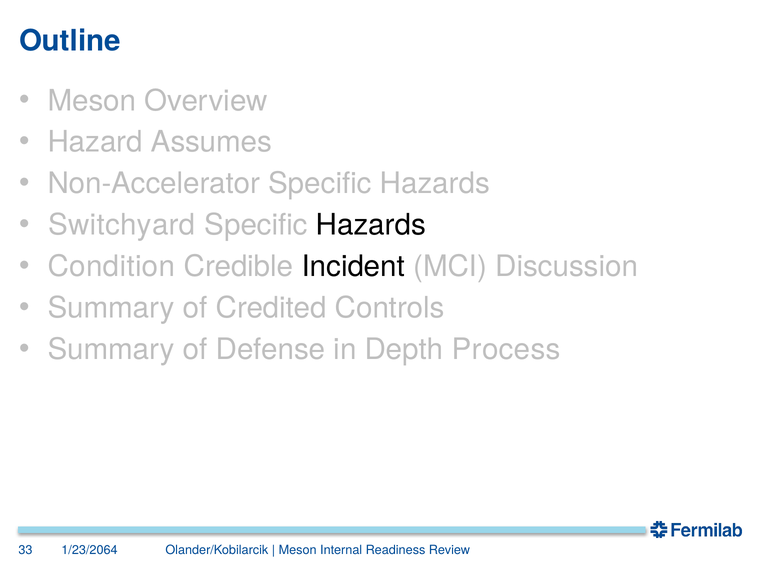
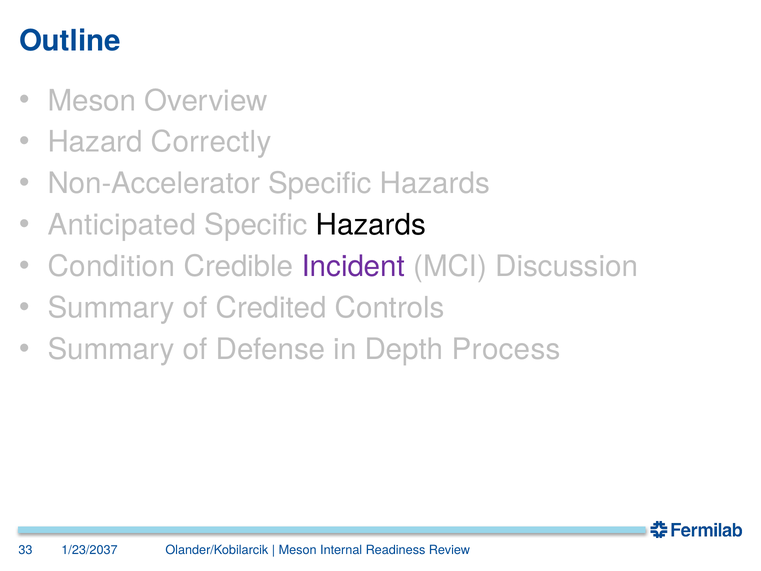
Assumes: Assumes -> Correctly (211, 142)
Switchyard: Switchyard -> Anticipated (122, 225)
Incident colour: black -> purple (353, 267)
1/23/2064: 1/23/2064 -> 1/23/2037 (89, 550)
